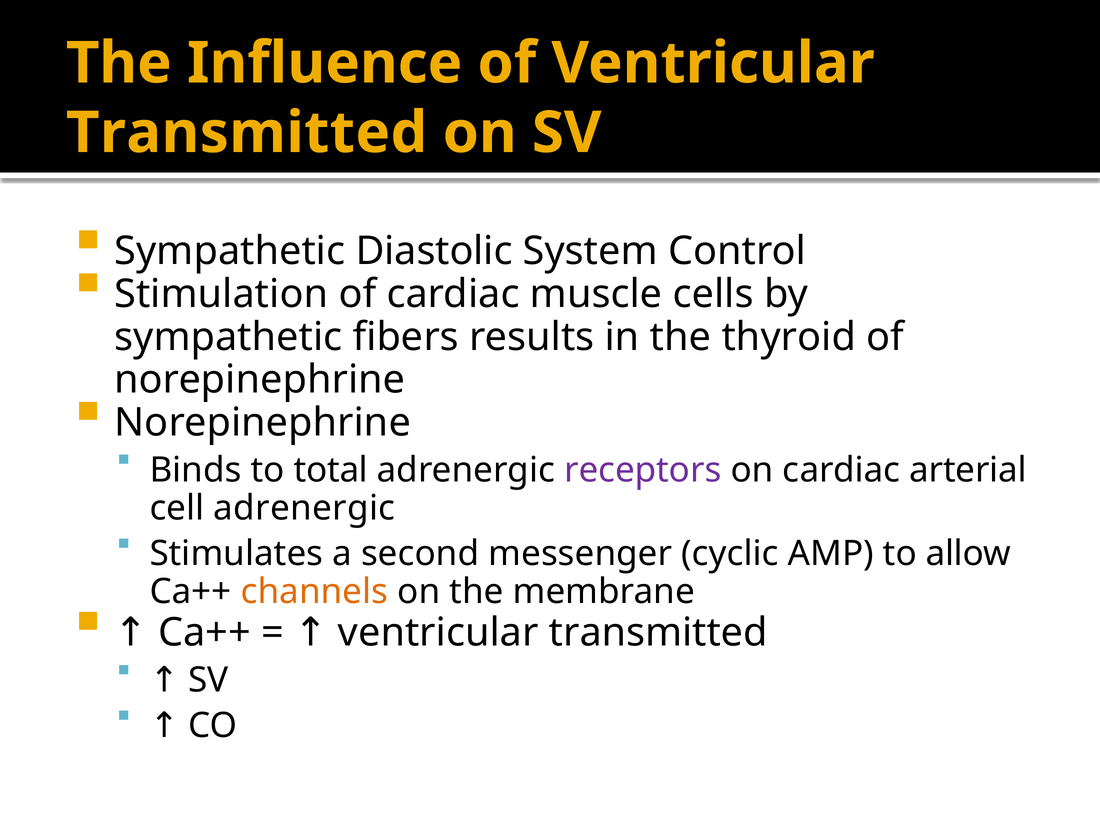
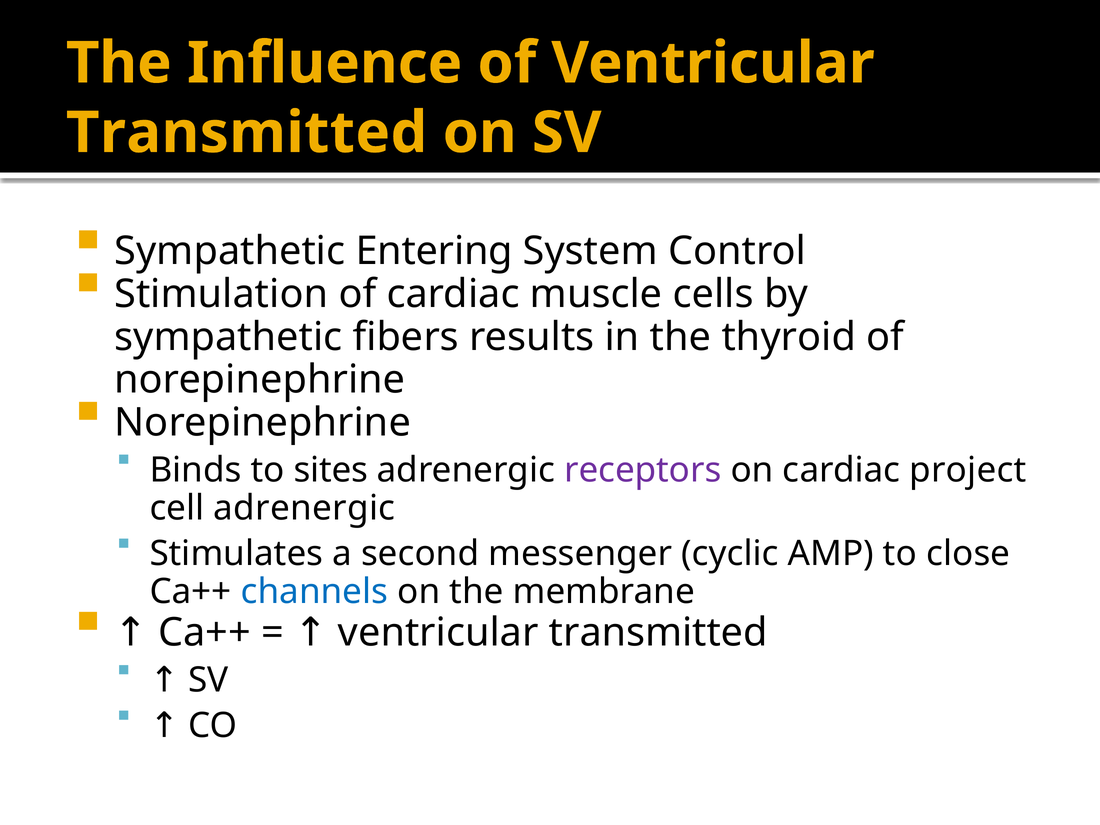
Diastolic: Diastolic -> Entering (434, 251)
total: total -> sites (331, 470)
arterial: arterial -> project (968, 470)
allow: allow -> close (968, 554)
channels colour: orange -> blue (314, 592)
